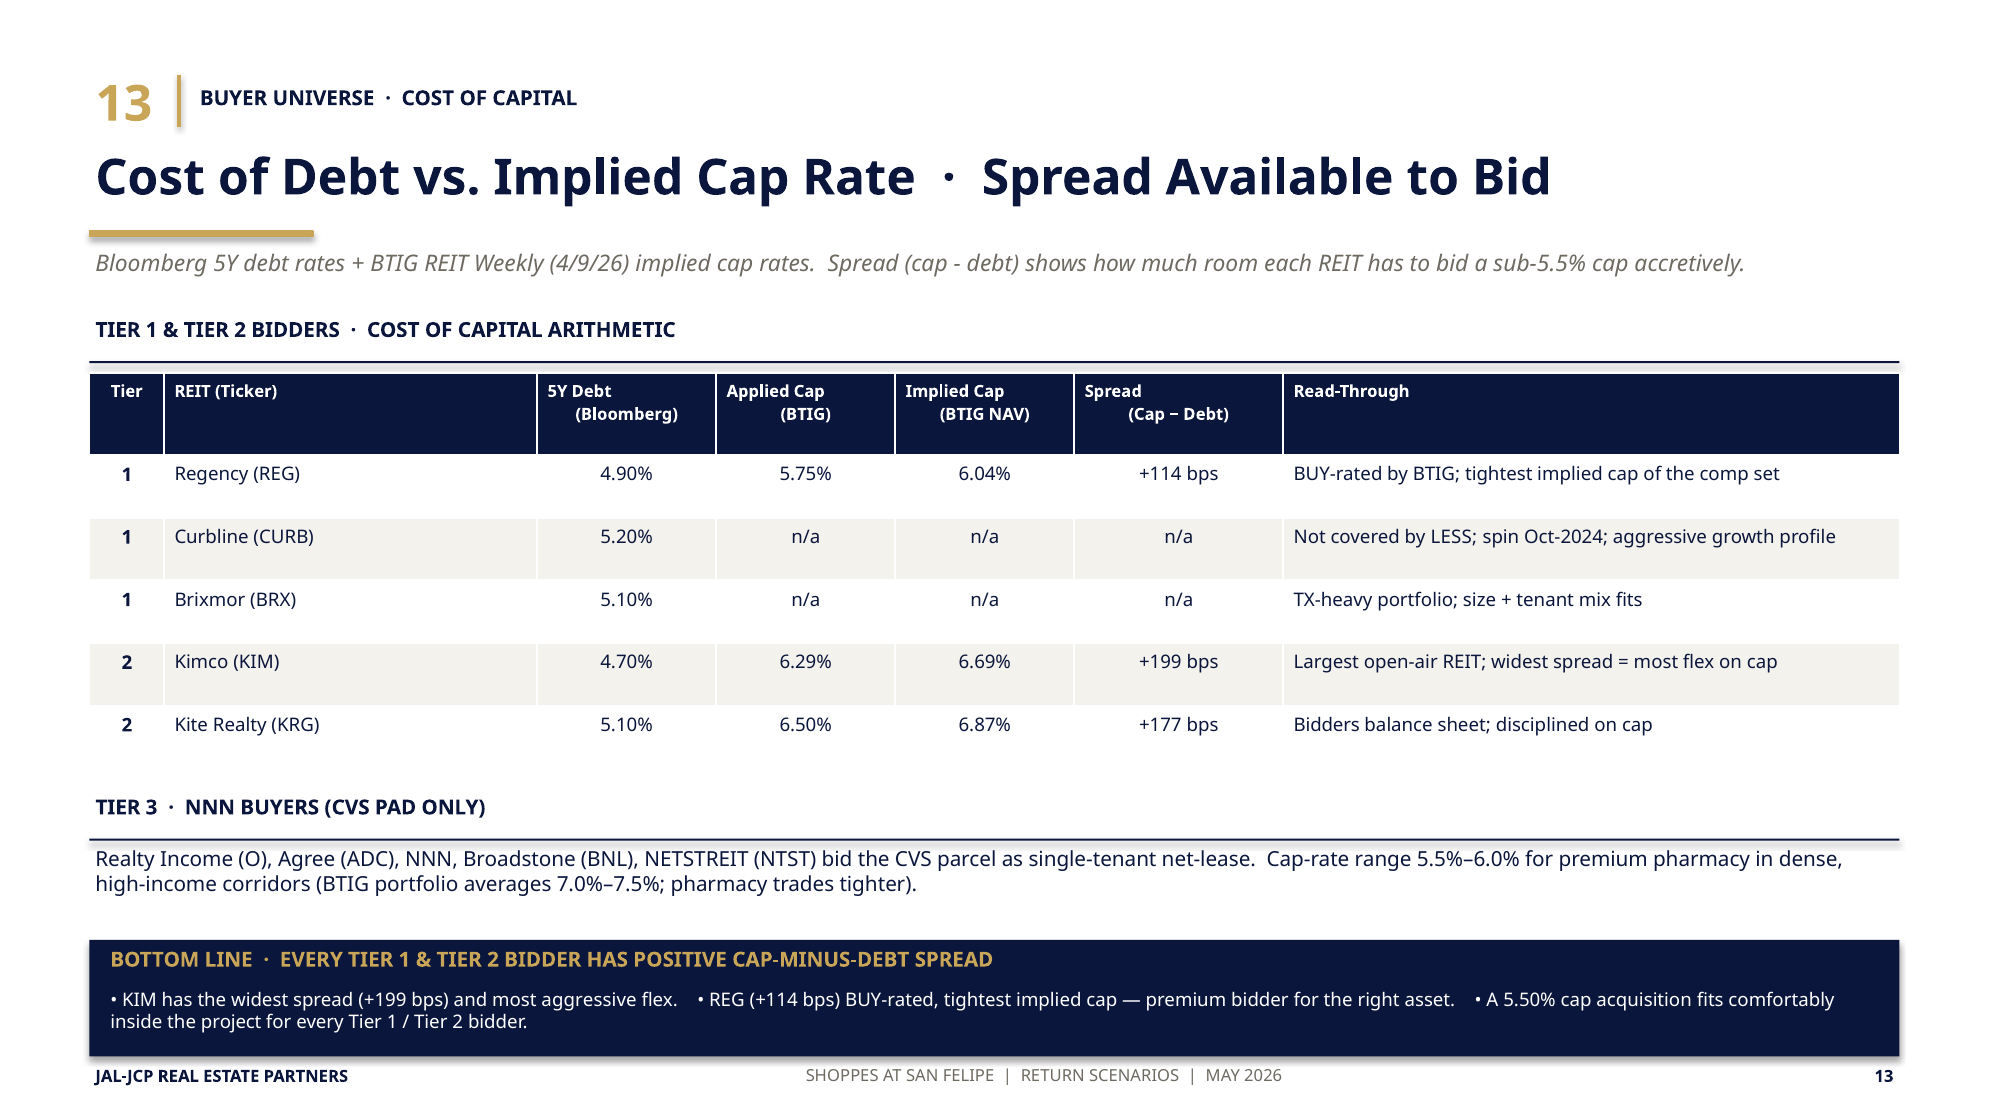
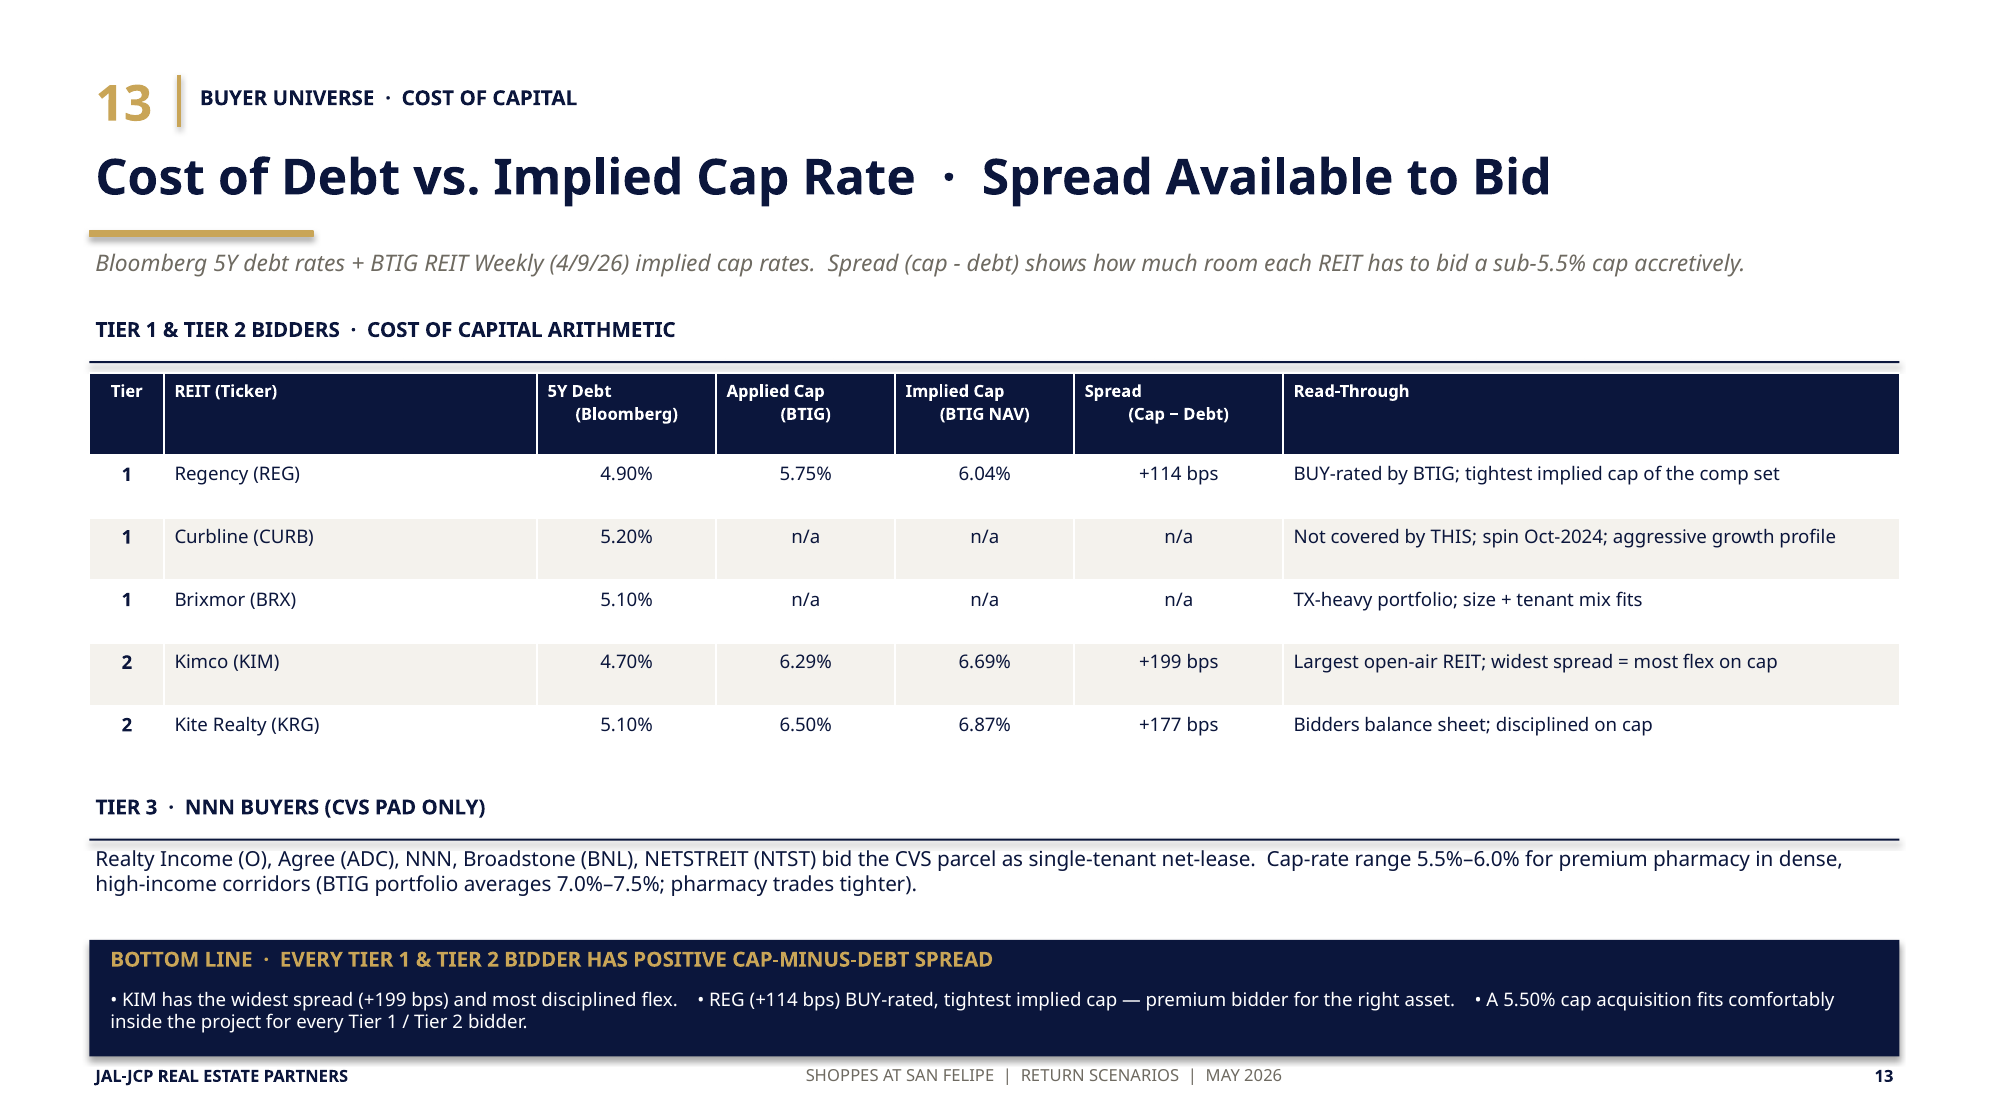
LESS: LESS -> THIS (1454, 537)
most aggressive: aggressive -> disciplined (589, 1000)
